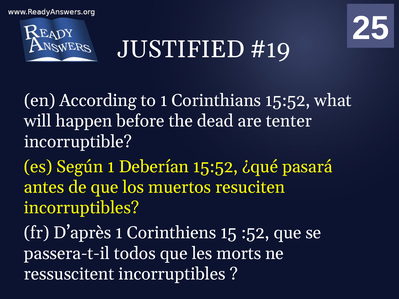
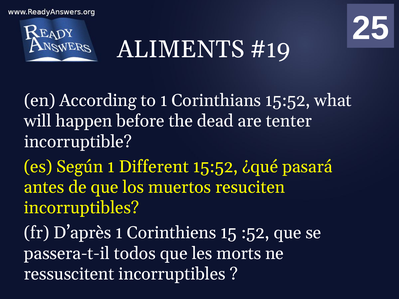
JUSTIFIED: JUSTIFIED -> ALIMENTS (181, 49)
Deberían: Deberían -> Different (154, 167)
